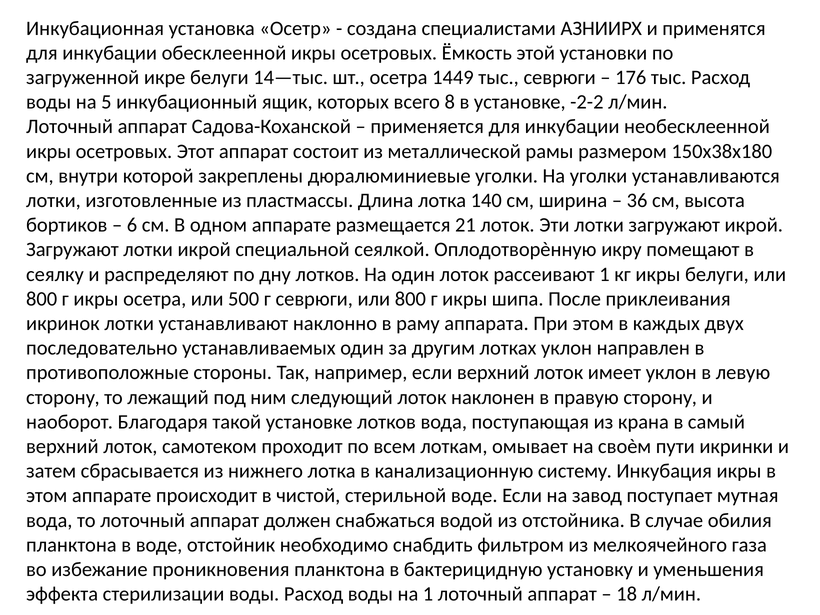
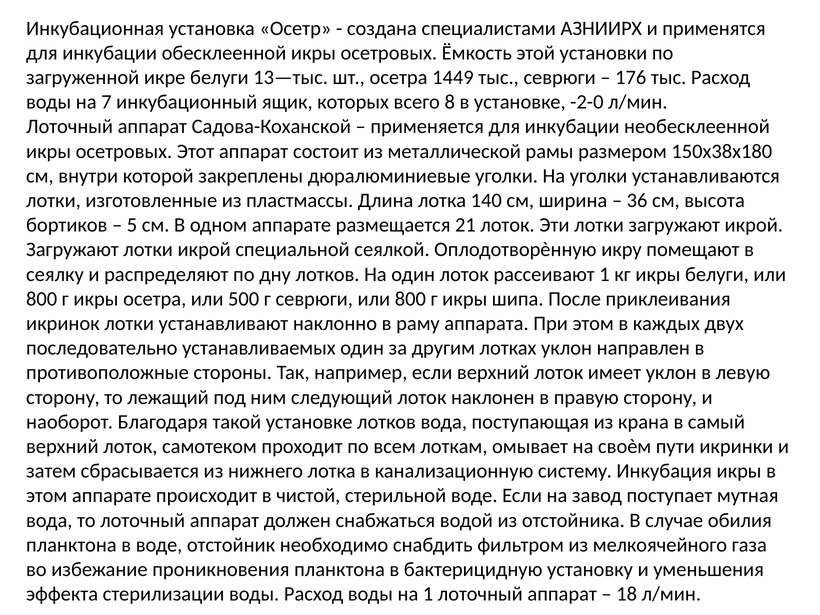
14—тыс: 14—тыс -> 13—тыс (291, 77)
5: 5 -> 7 (106, 102)
-2-2: -2-2 -> -2-0 (587, 102)
6: 6 -> 5 (132, 225)
